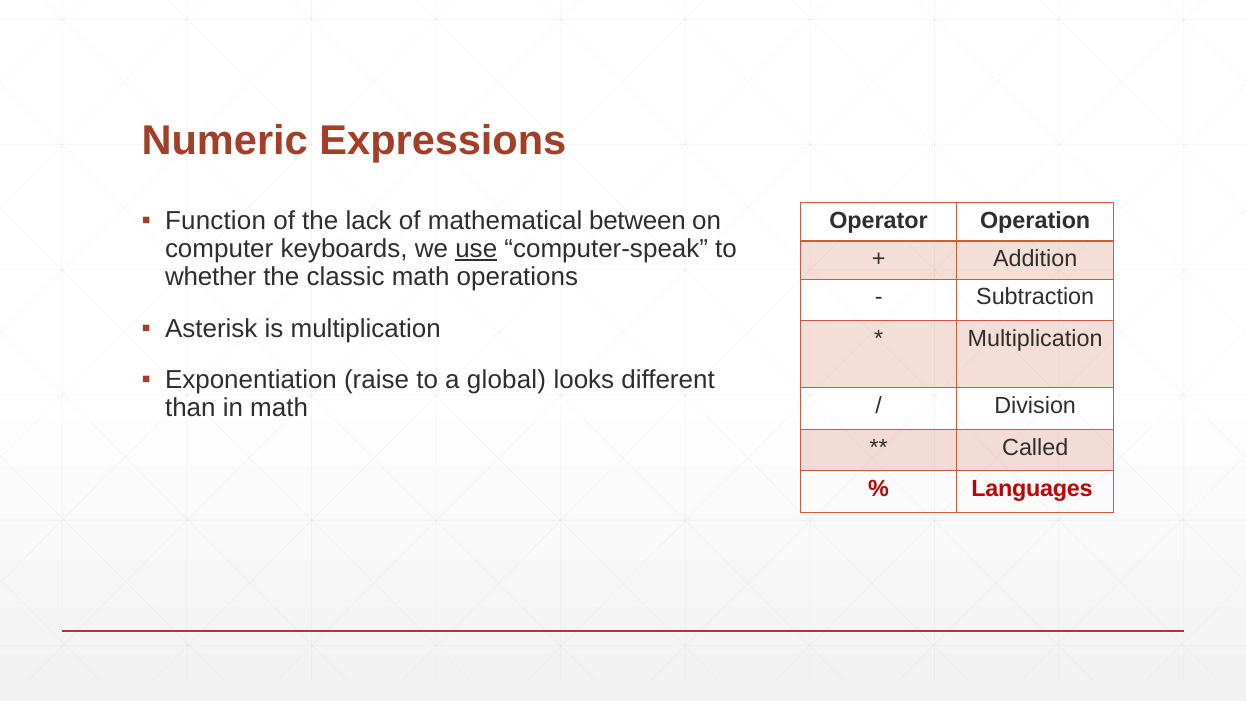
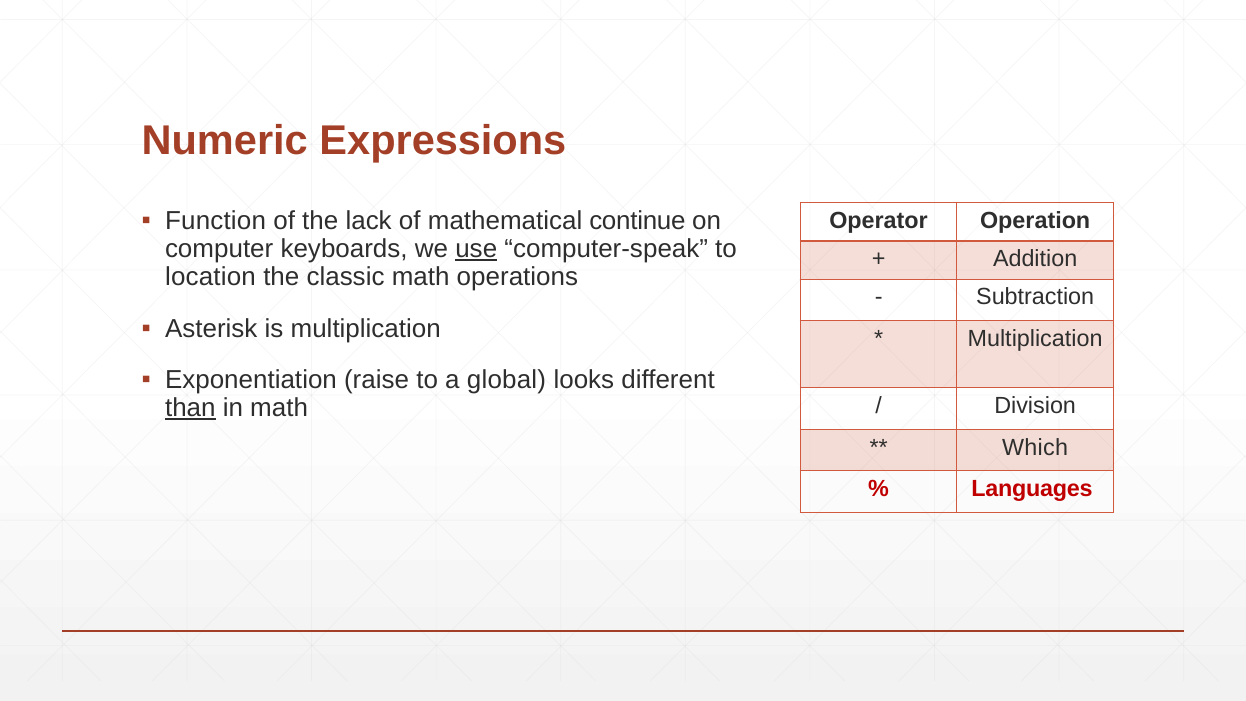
between: between -> continue (637, 221)
whether: whether -> location (210, 277)
than underline: none -> present (190, 408)
Called: Called -> Which (1035, 447)
